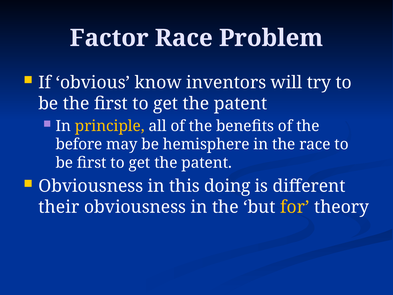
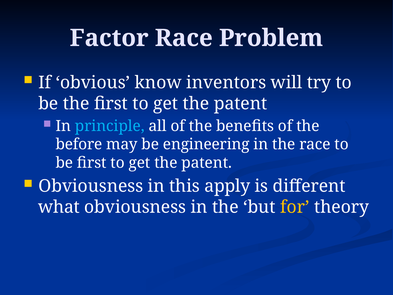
principle colour: yellow -> light blue (110, 126)
hemisphere: hemisphere -> engineering (206, 144)
doing: doing -> apply (227, 186)
their: their -> what (59, 207)
